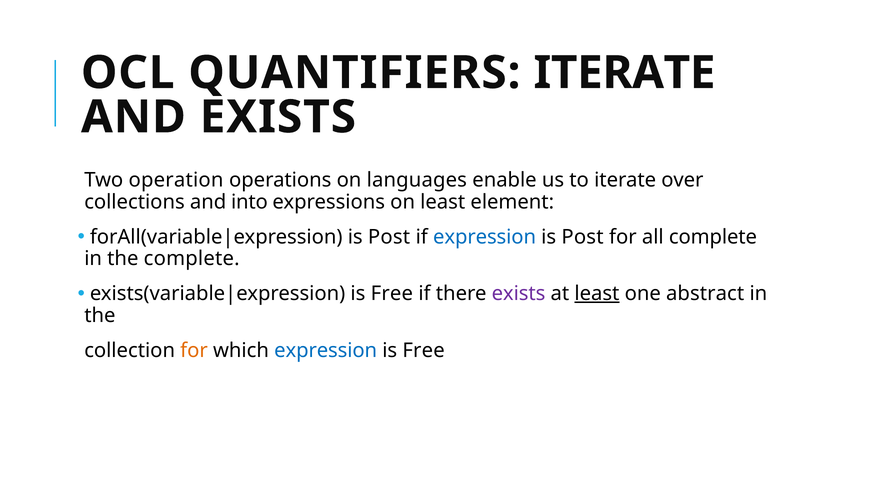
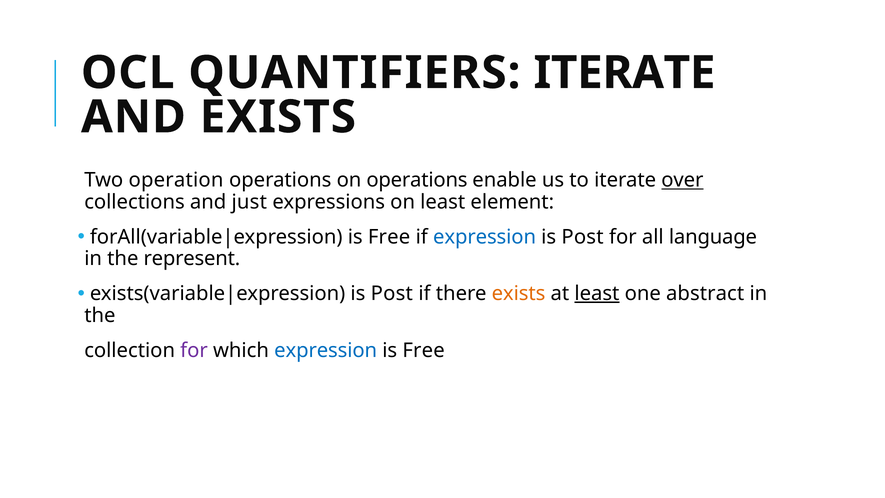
on languages: languages -> operations (417, 180)
over underline: none -> present (682, 180)
into: into -> just (249, 202)
Post: Post -> Free (389, 237)
all complete: complete -> language (713, 237)
the complete: complete -> represent (192, 259)
Free: Free -> Post (392, 293)
exists colour: purple -> orange (519, 293)
for colour: orange -> purple (194, 350)
